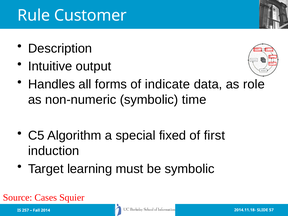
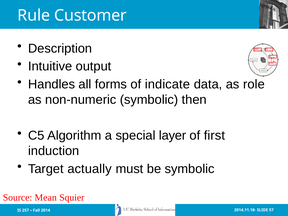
time: time -> then (194, 100)
fixed: fixed -> layer (173, 135)
learning: learning -> actually (90, 169)
Cases: Cases -> Mean (46, 197)
